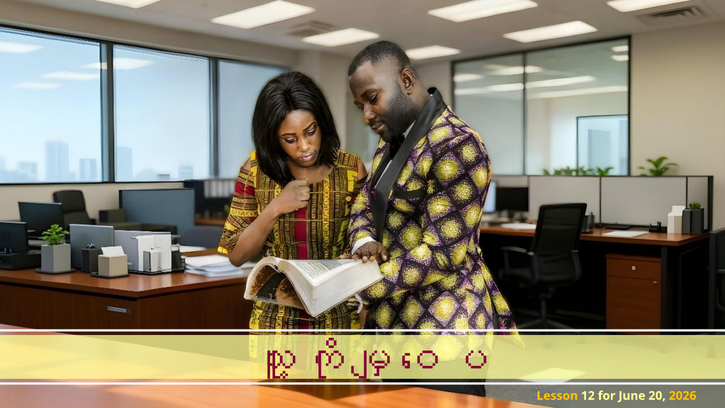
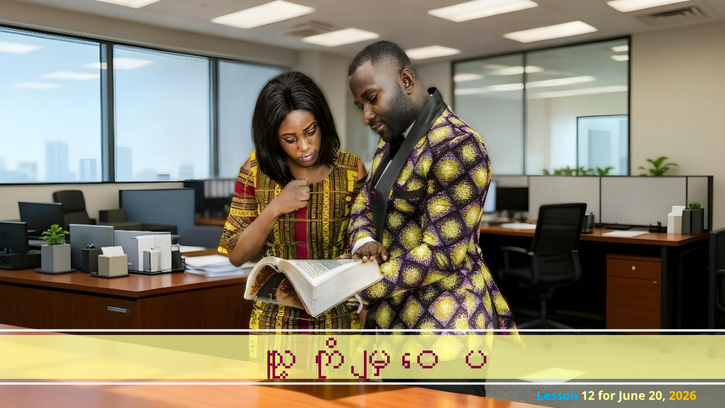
Lesson colour: yellow -> light blue (557, 396)
